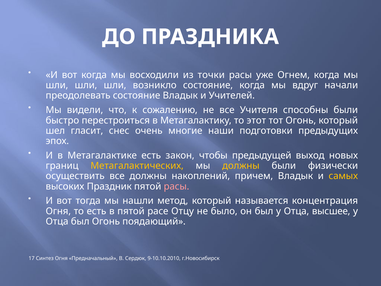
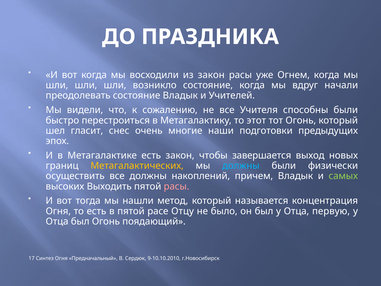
из точки: точки -> закон (211, 75)
предыдущей: предыдущей -> завершается (262, 155)
должны colour: yellow -> light blue (241, 166)
самых colour: yellow -> light green (343, 176)
Праздник: Праздник -> Выходить (109, 186)
высшее: высшее -> первую (331, 211)
